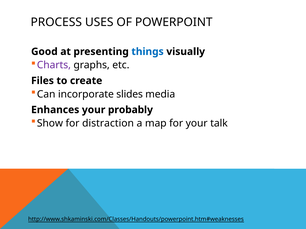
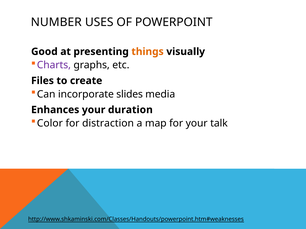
PROCESS: PROCESS -> NUMBER (56, 22)
things colour: blue -> orange (148, 52)
probably: probably -> duration (130, 110)
Show: Show -> Color (50, 124)
